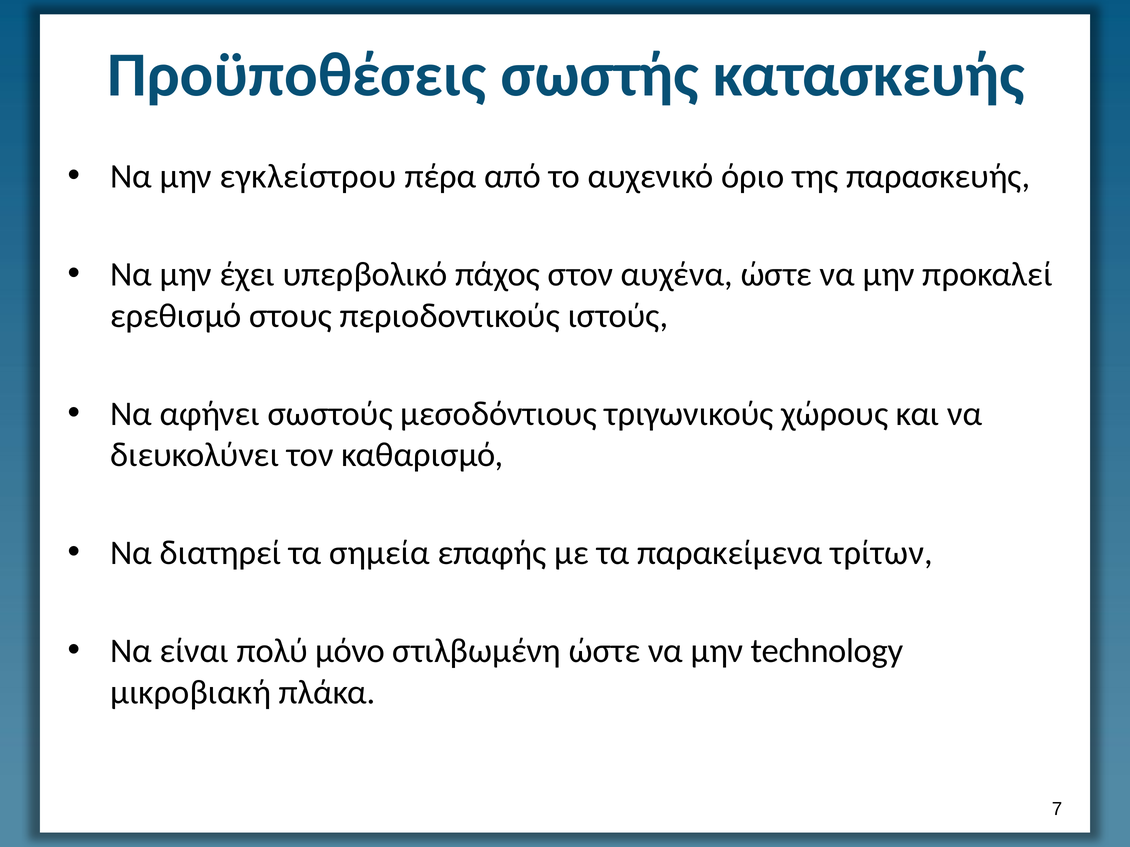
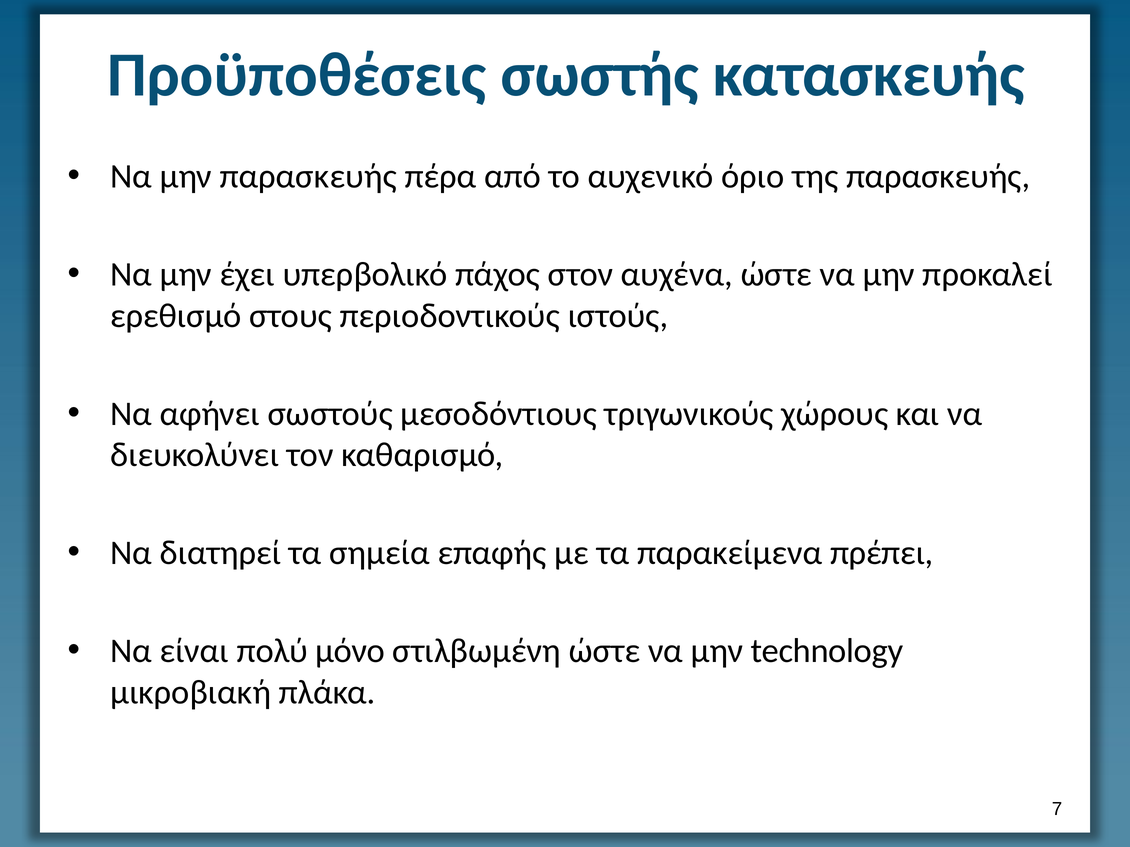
μην εγκλείστρου: εγκλείστρου -> παρασκευής (308, 177)
τρίτων: τρίτων -> πρέπει (882, 553)
